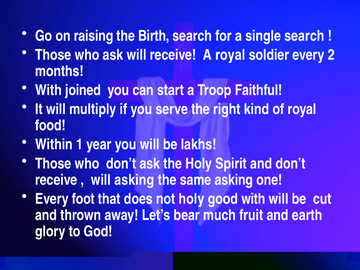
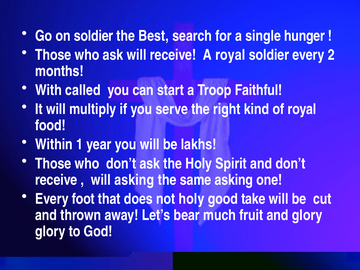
on raising: raising -> soldier (94, 36)
Birth: Birth -> Best (154, 36)
single search: search -> hunger (305, 36)
joined: joined -> called (83, 90)
good with: with -> take (253, 199)
and earth: earth -> glory (307, 215)
